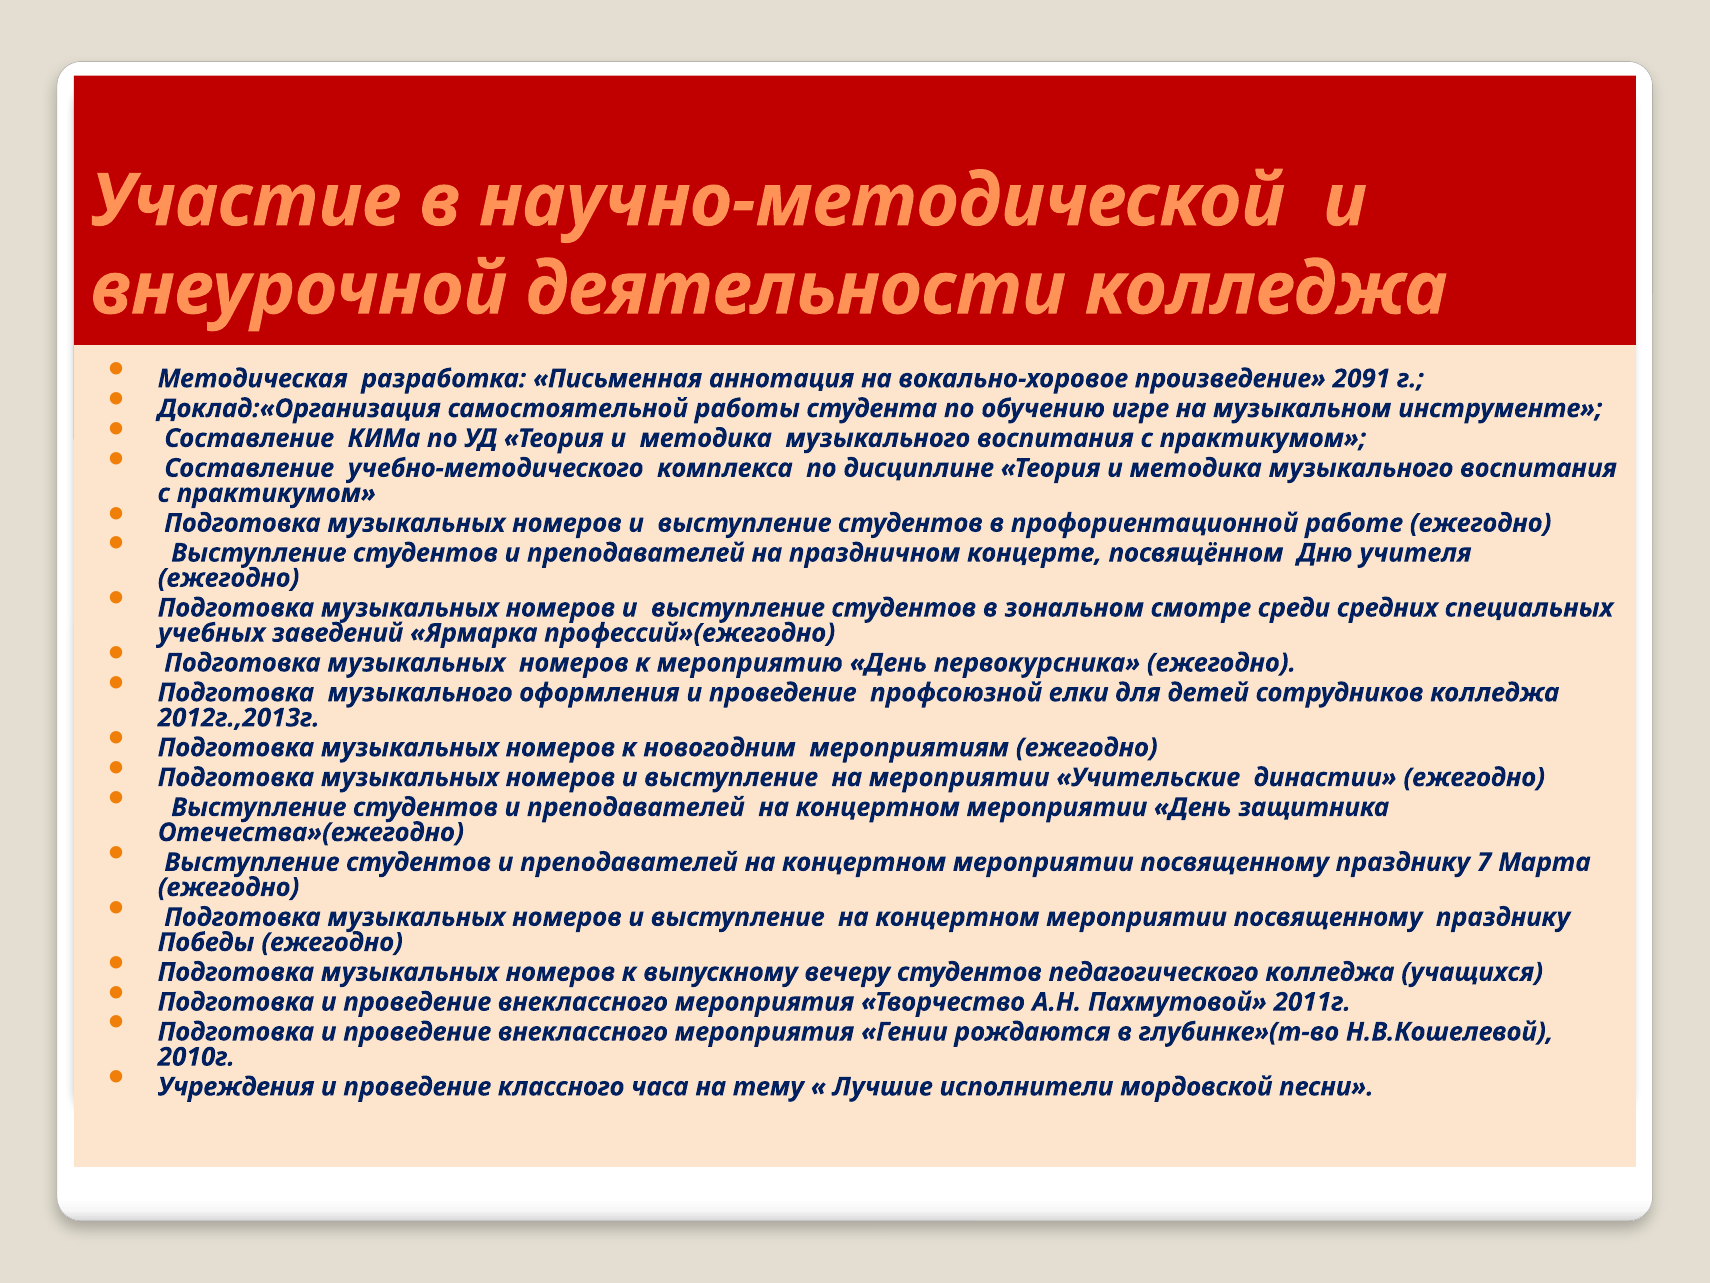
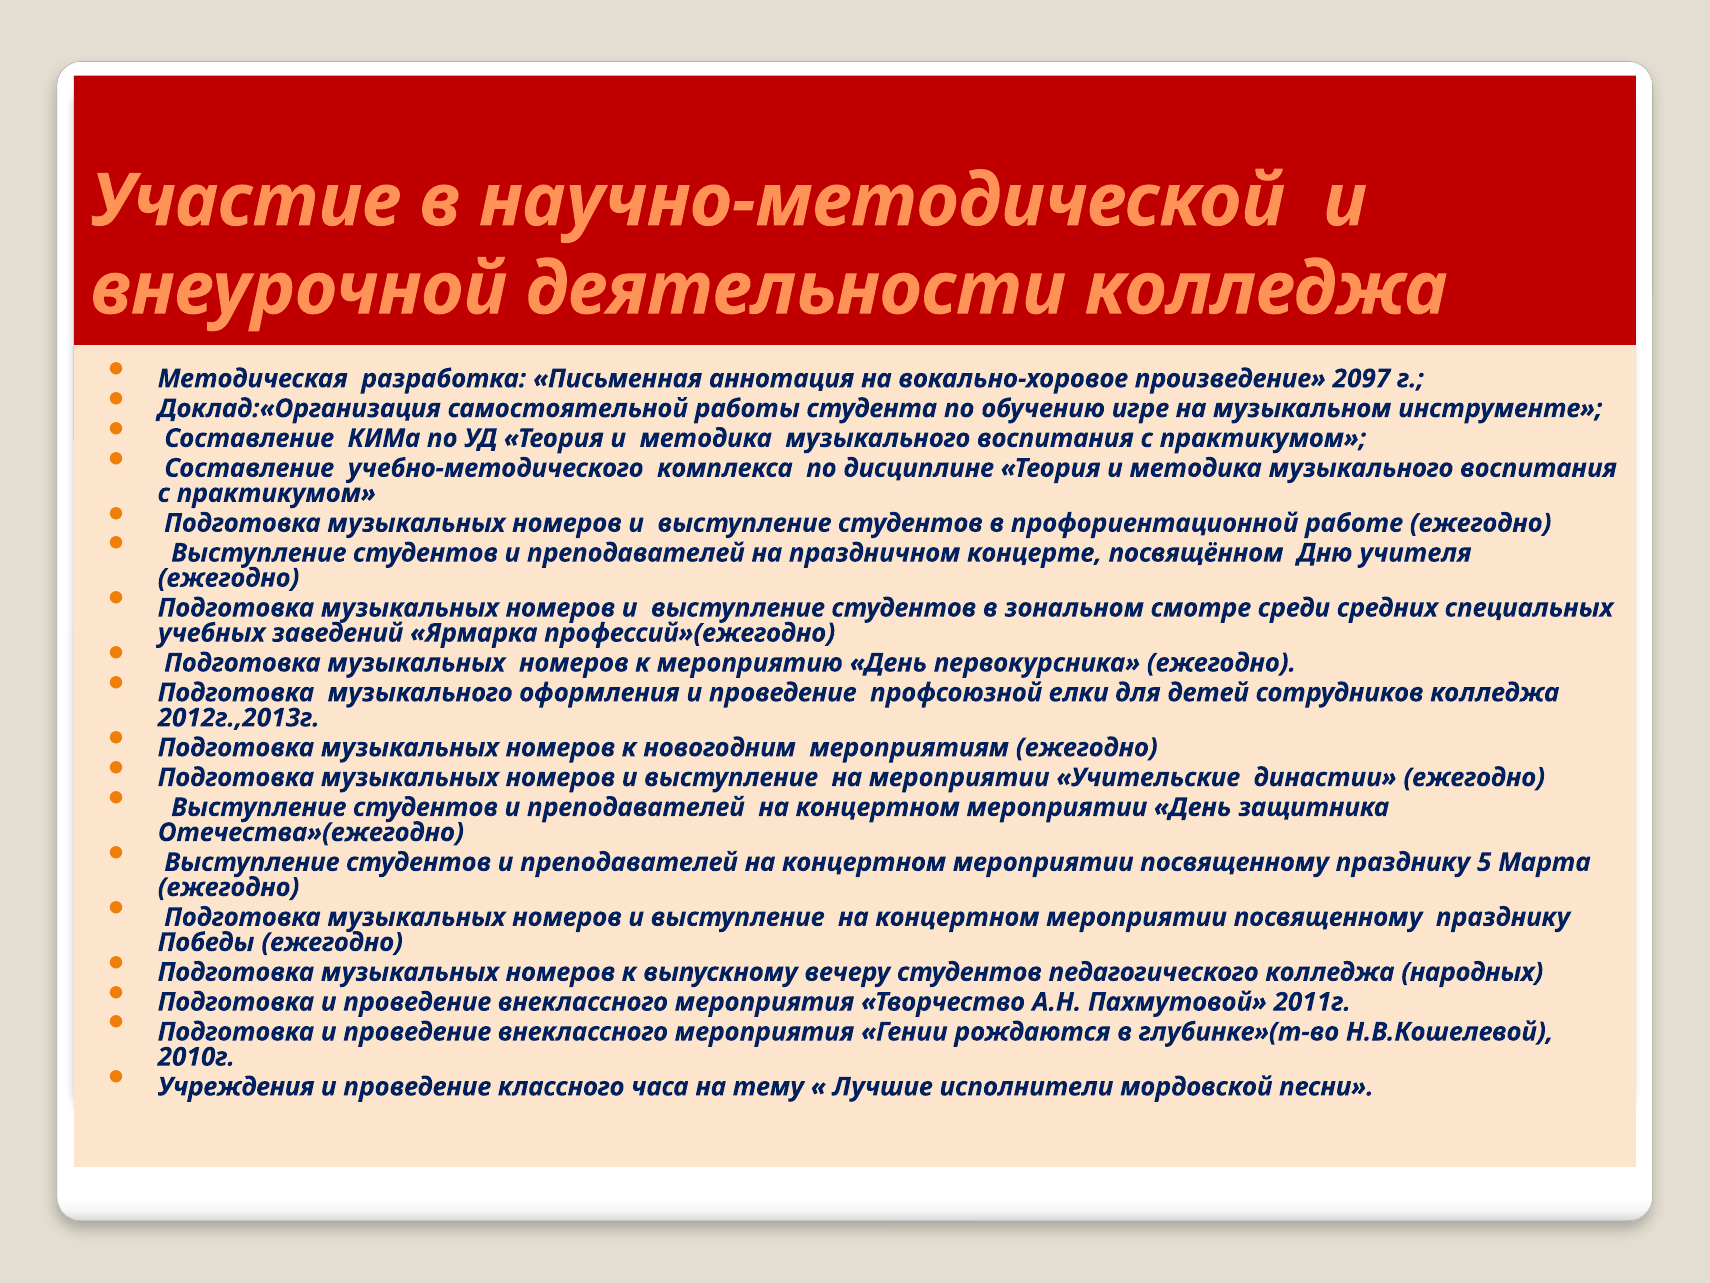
2091: 2091 -> 2097 (1361, 379)
7: 7 -> 5 (1484, 862)
учащихся: учащихся -> народных (1472, 972)
